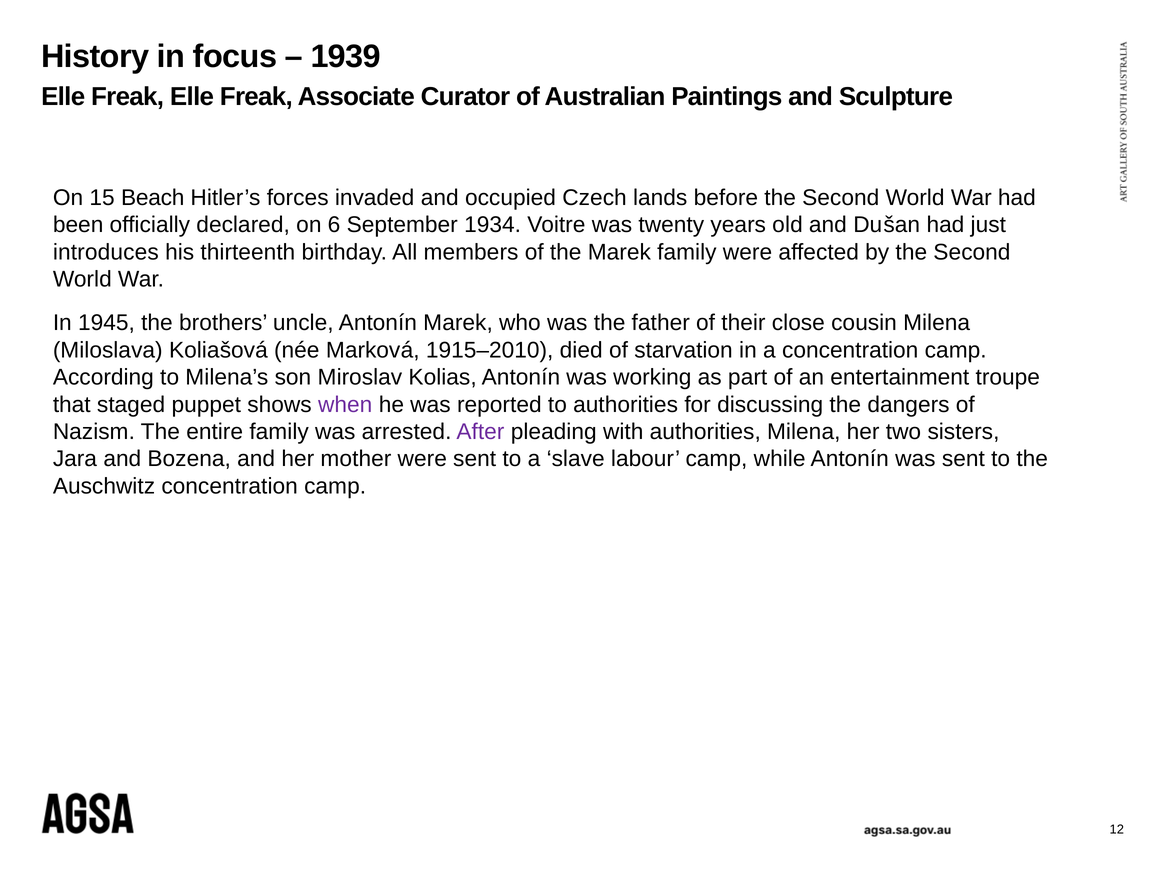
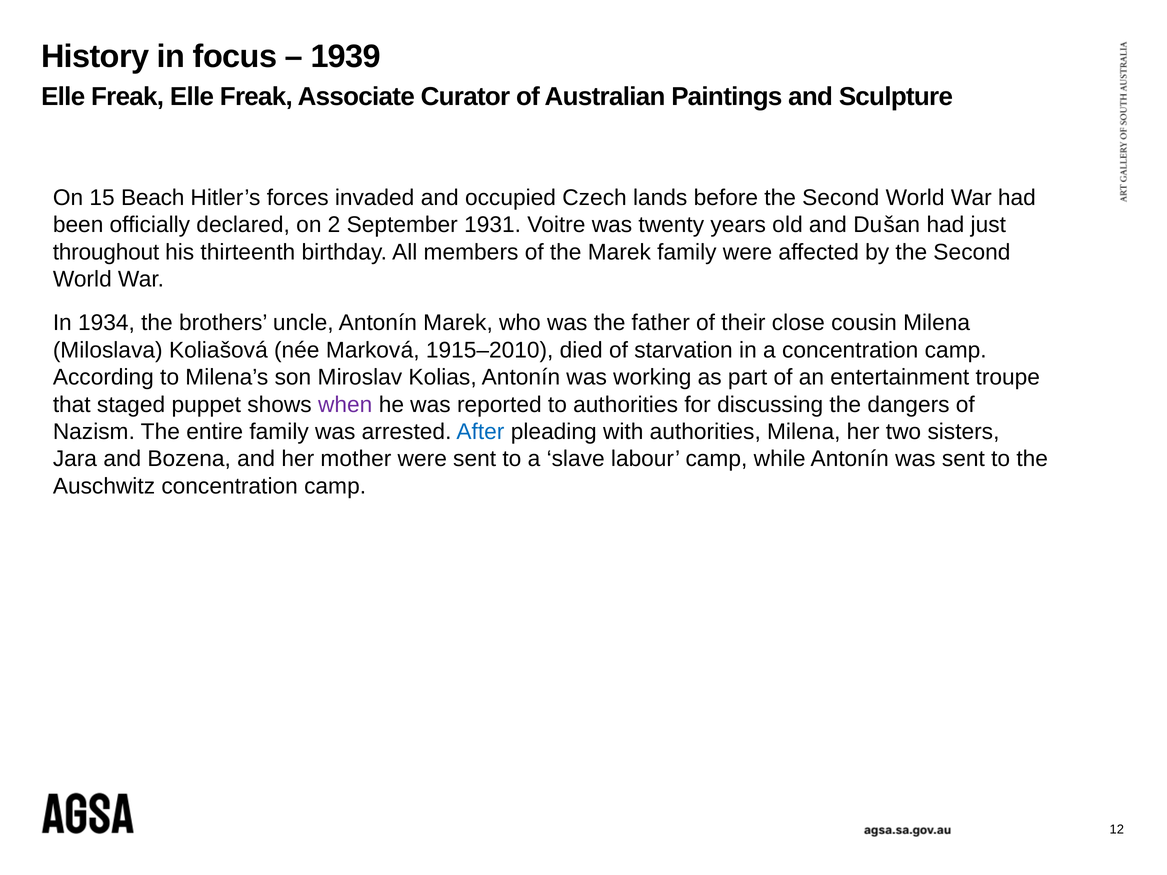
6: 6 -> 2 (334, 225)
1934: 1934 -> 1931 (493, 225)
introduces: introduces -> throughout (106, 252)
1945: 1945 -> 1934 (106, 323)
After colour: purple -> blue (480, 432)
